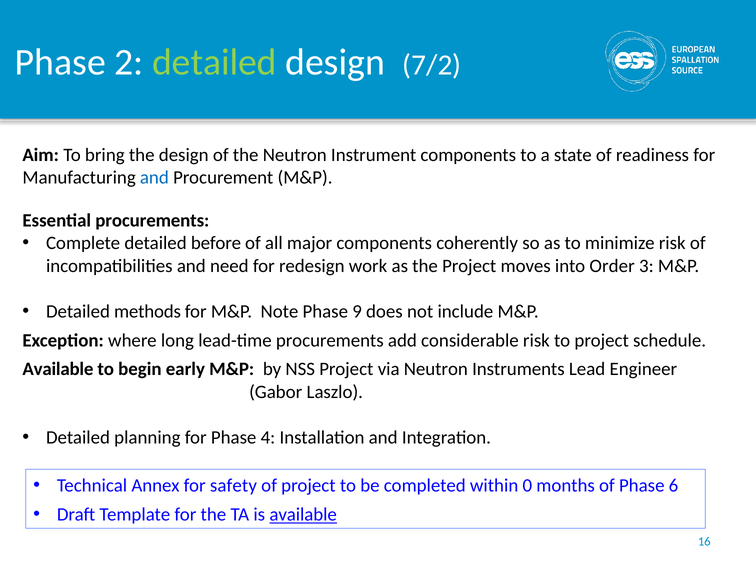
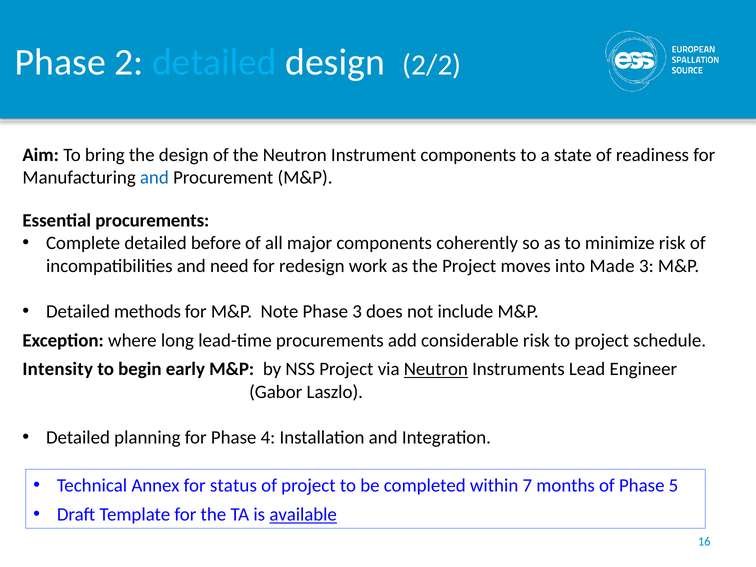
detailed colour: light green -> light blue (214, 62)
7/2: 7/2 -> 2/2 (432, 65)
Order: Order -> Made (612, 266)
Phase 9: 9 -> 3 (357, 311)
Available: Available -> Intensity (58, 369)
Neutron underline: none -> present (436, 369)
safety: safety -> status (233, 486)
0: 0 -> 7 (527, 486)
6: 6 -> 5 (674, 486)
